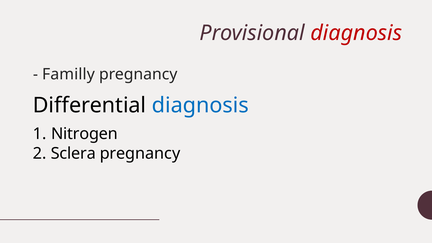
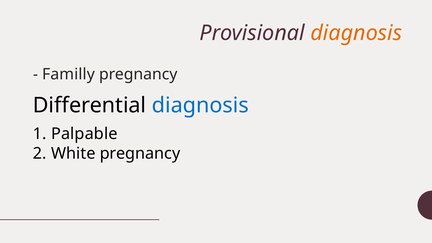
diagnosis colour: red -> orange (356, 33)
Nitrogen: Nitrogen -> Palpable (84, 134)
Sclera: Sclera -> White (73, 153)
